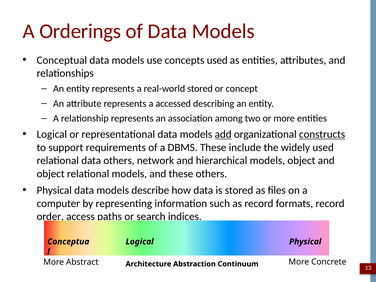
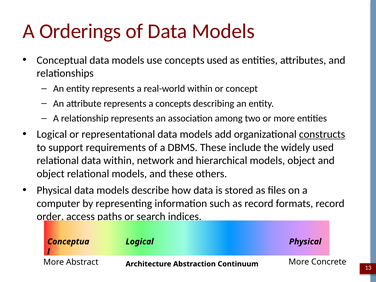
real-world stored: stored -> within (200, 89)
a accessed: accessed -> concepts (173, 104)
add underline: present -> none (223, 134)
data others: others -> within (119, 161)
